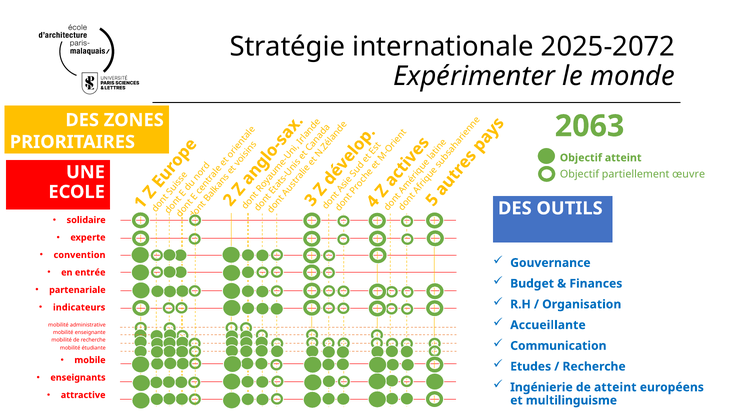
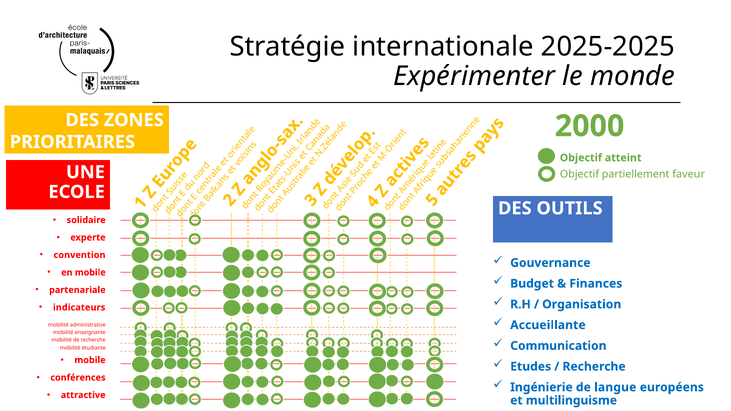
2025-2072: 2025-2072 -> 2025-2025 (608, 47)
2063: 2063 -> 2000 (590, 126)
œuvre: œuvre -> faveur (689, 174)
en entrée: entrée -> mobile (90, 273)
enseignants: enseignants -> conférences (78, 378)
de atteint: atteint -> langue (615, 387)
